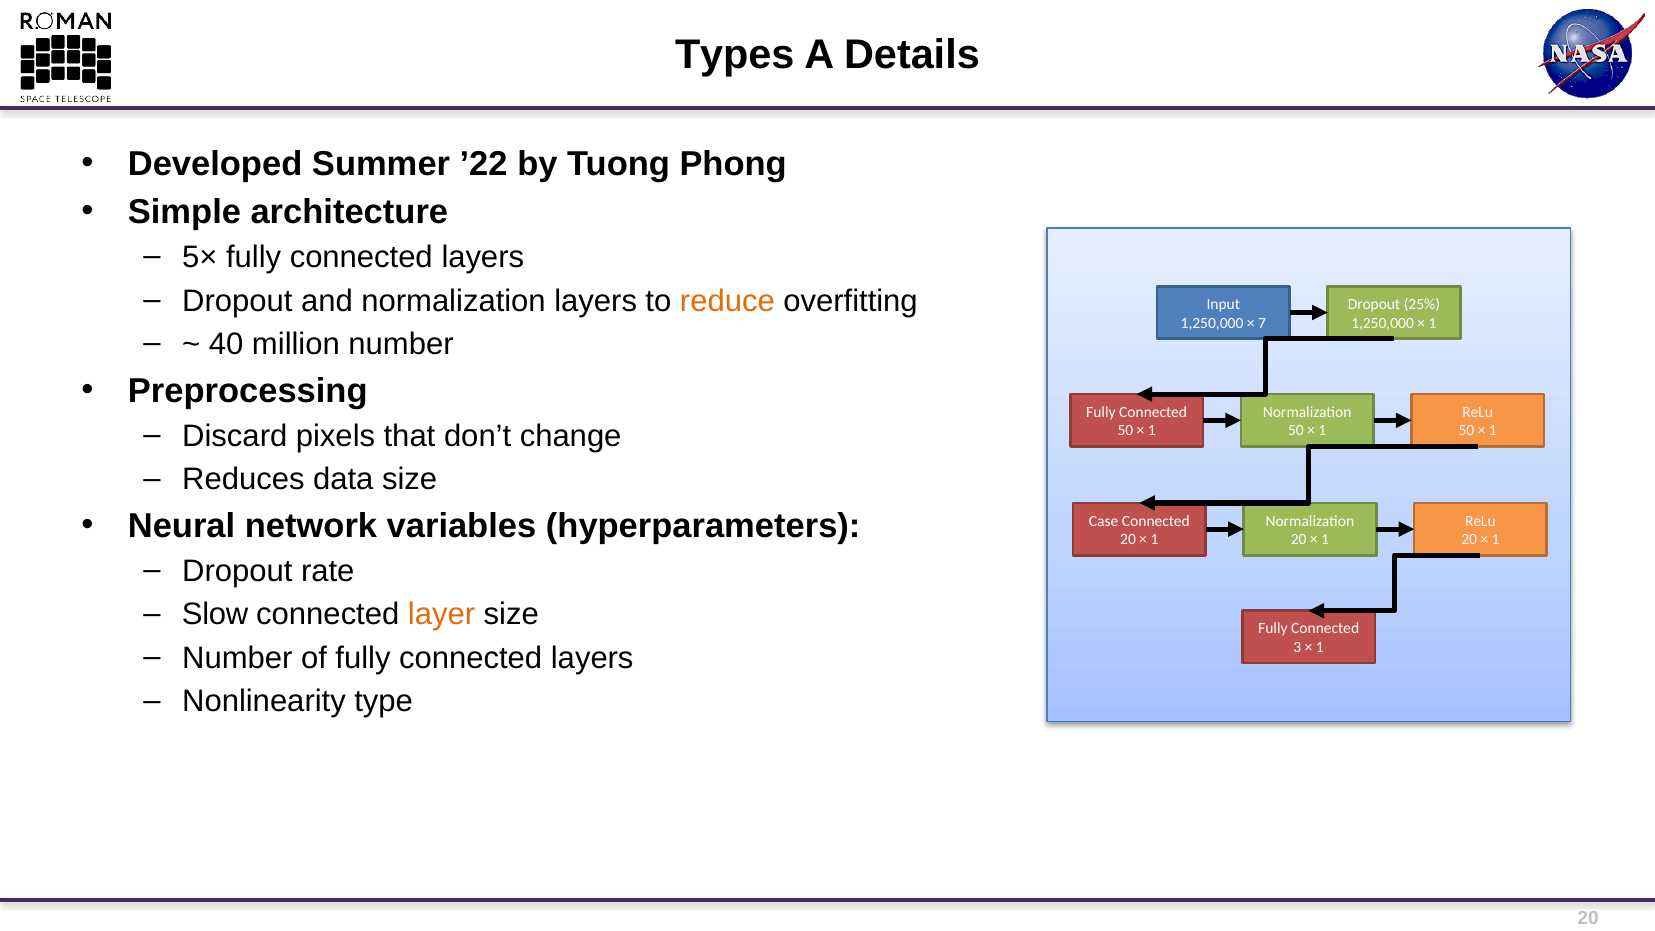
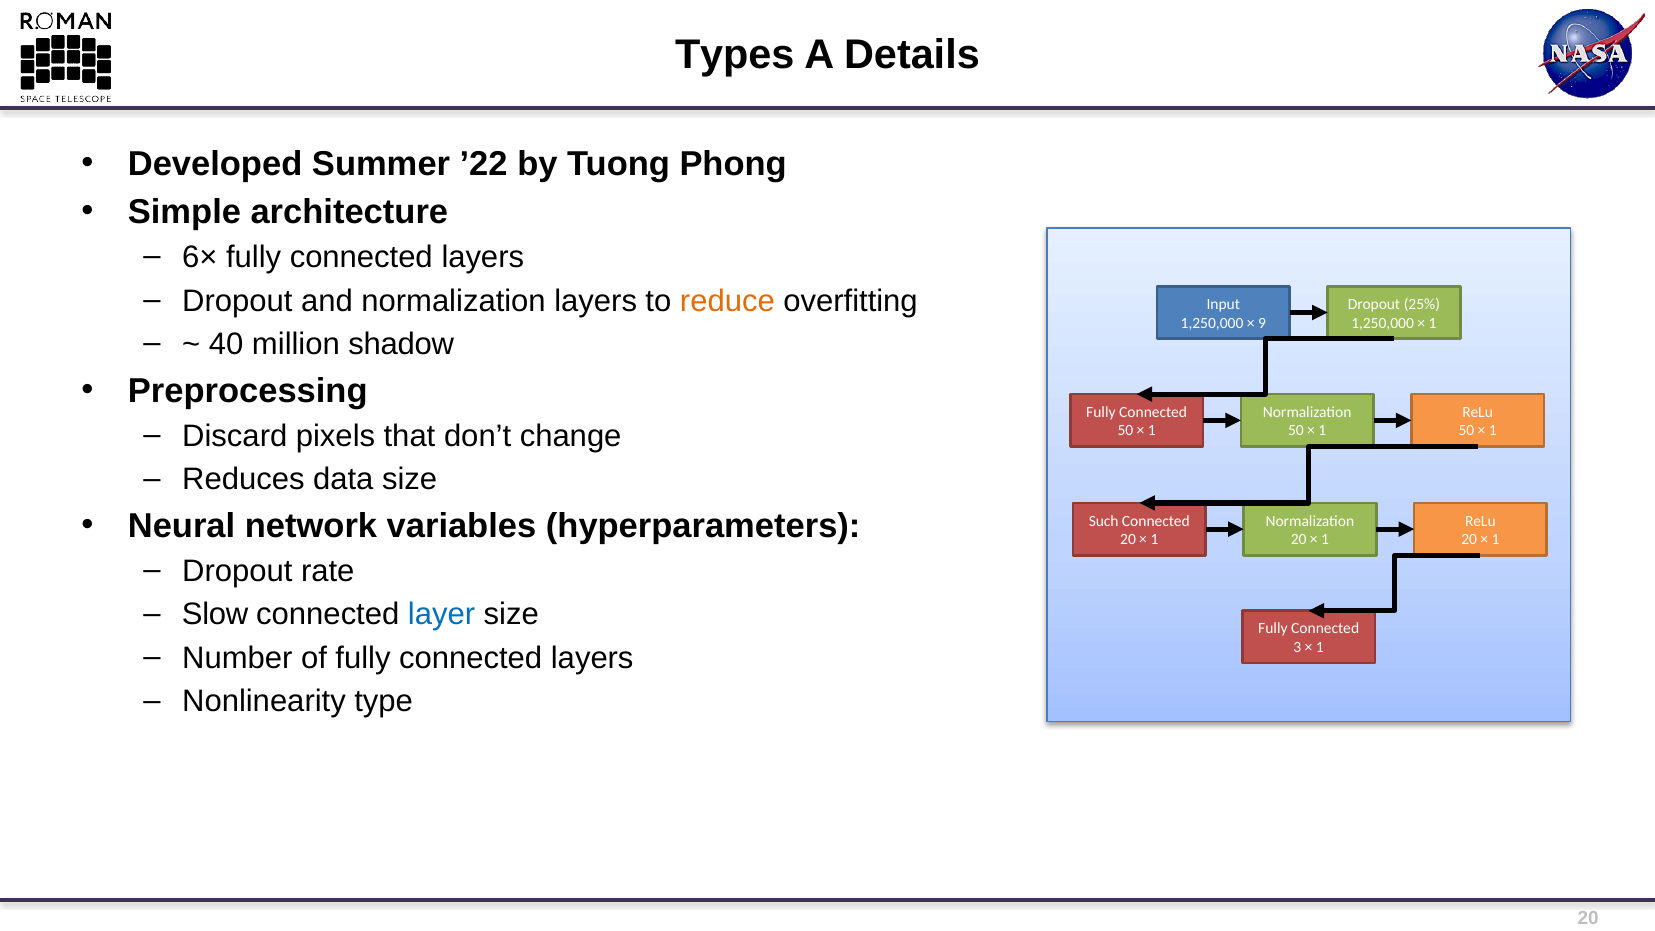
5×: 5× -> 6× (200, 257)
7: 7 -> 9 (1262, 323)
million number: number -> shadow (401, 344)
Case: Case -> Such (1104, 521)
layer colour: orange -> blue (442, 615)
